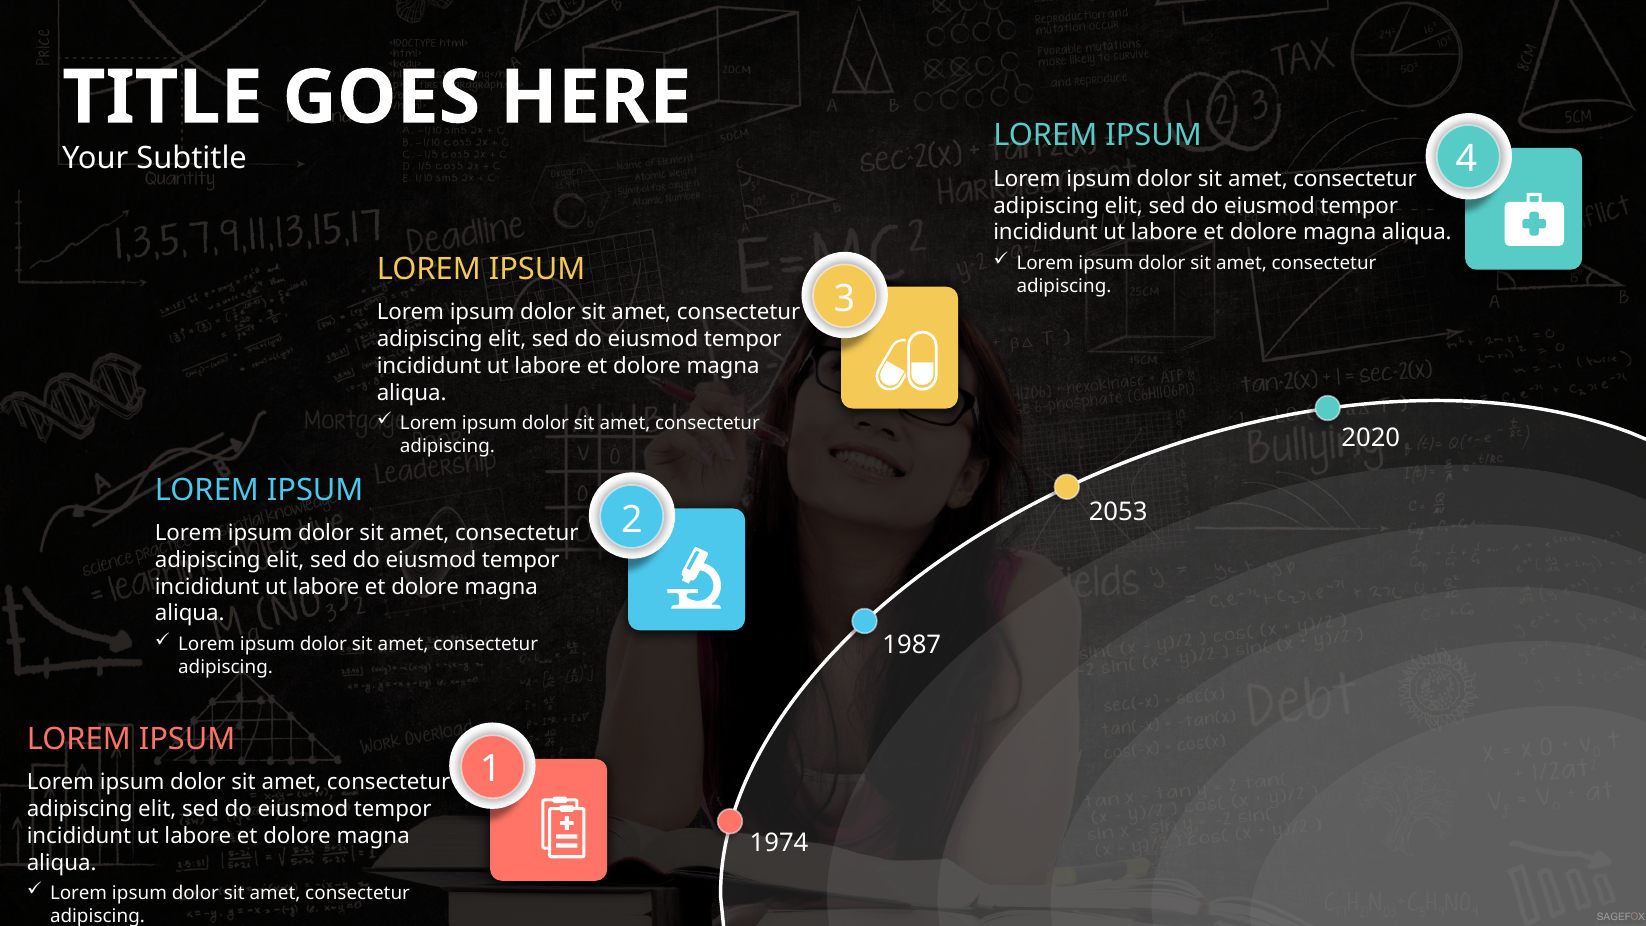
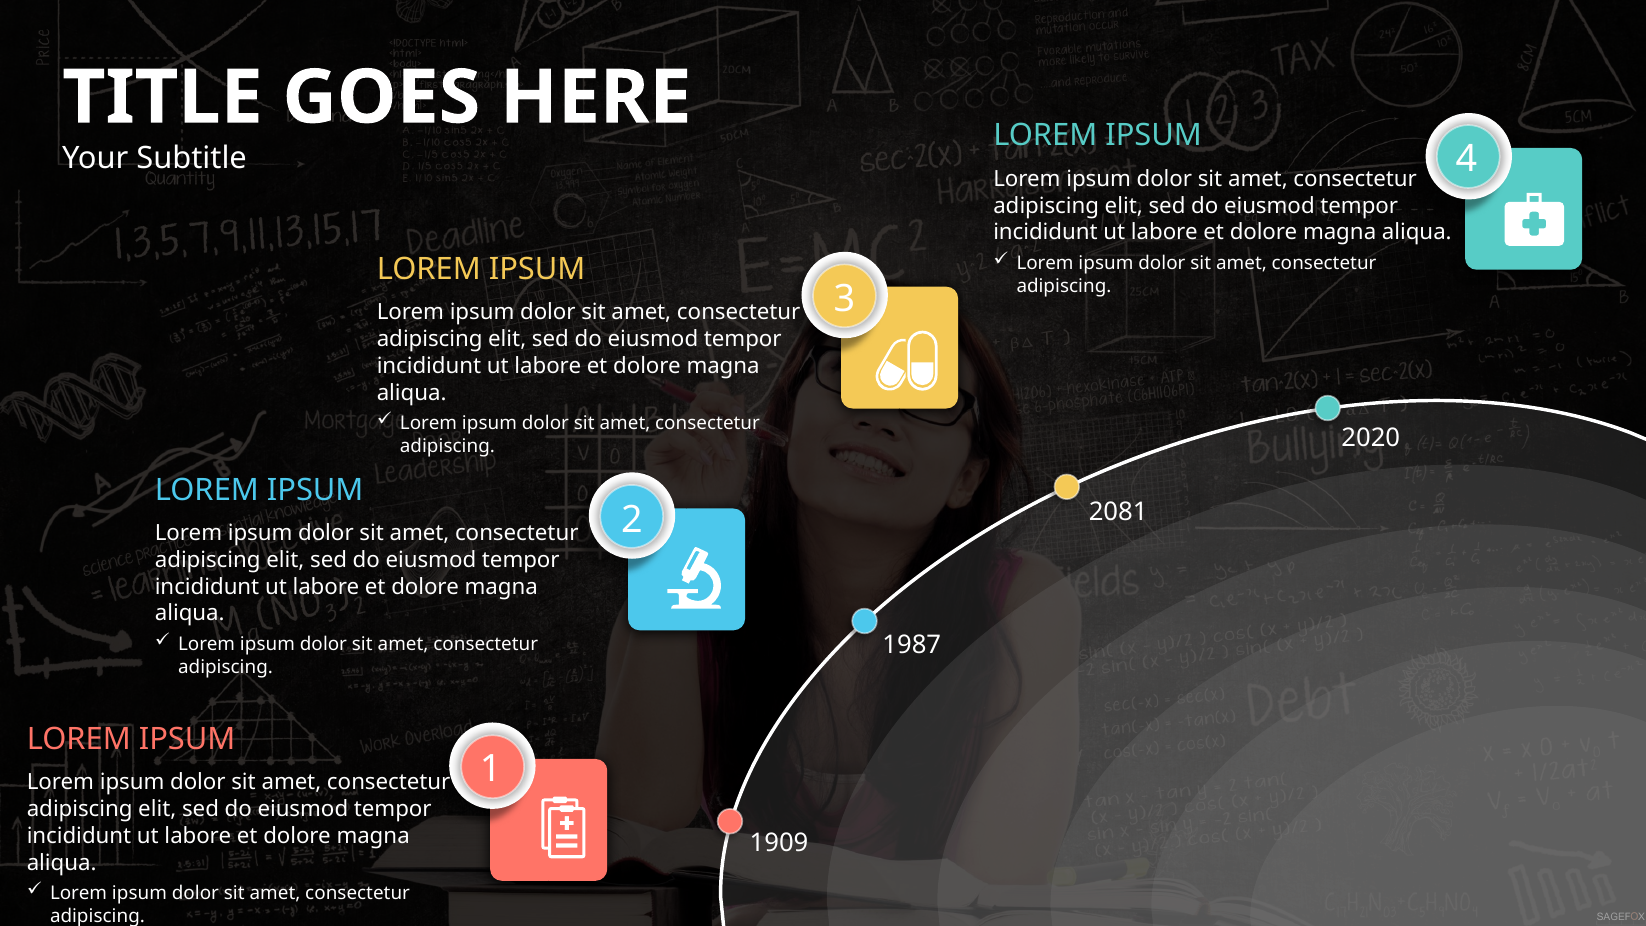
2053: 2053 -> 2081 (1118, 512)
1974: 1974 -> 1909 (779, 842)
